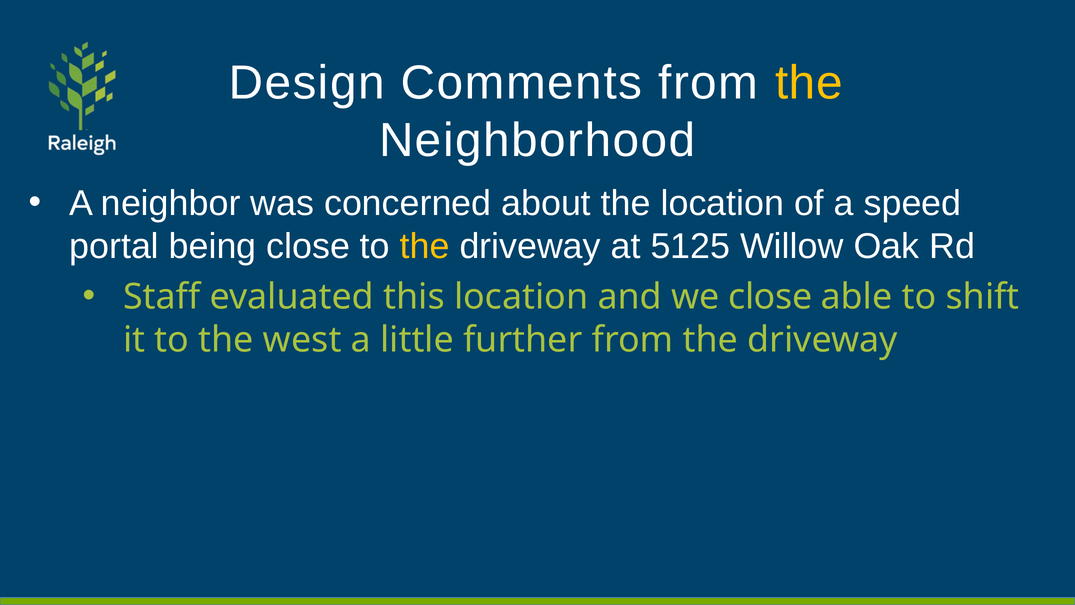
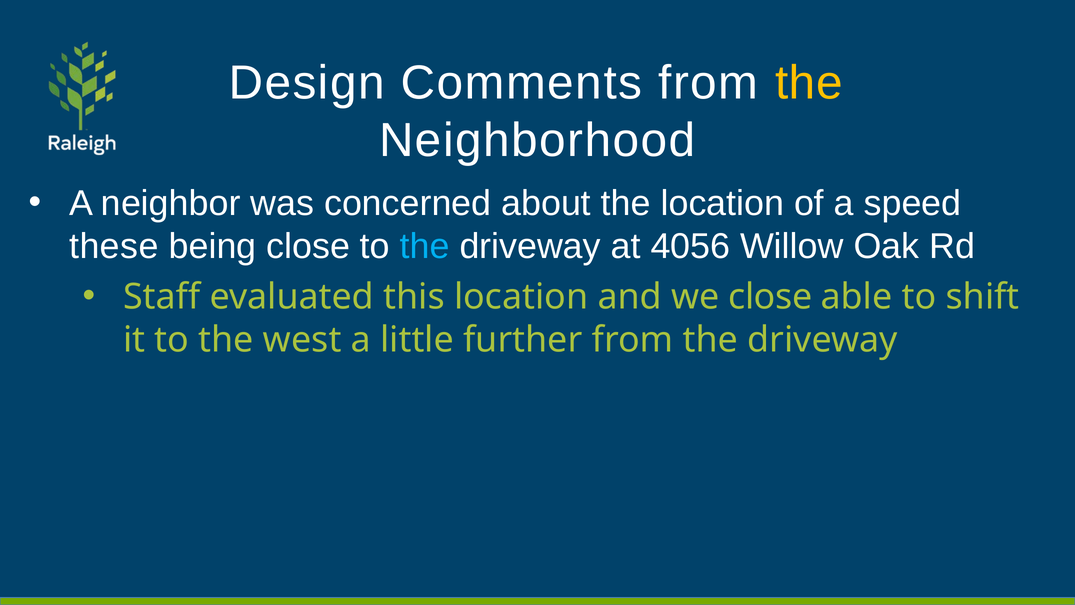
portal: portal -> these (114, 246)
the colour: yellow -> light blue (425, 246)
5125: 5125 -> 4056 (690, 246)
